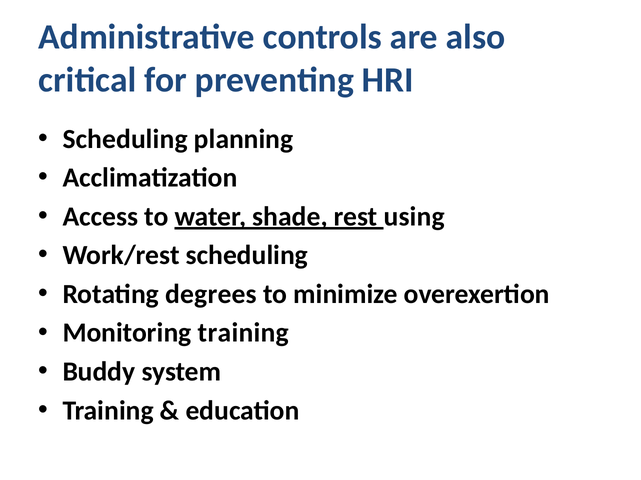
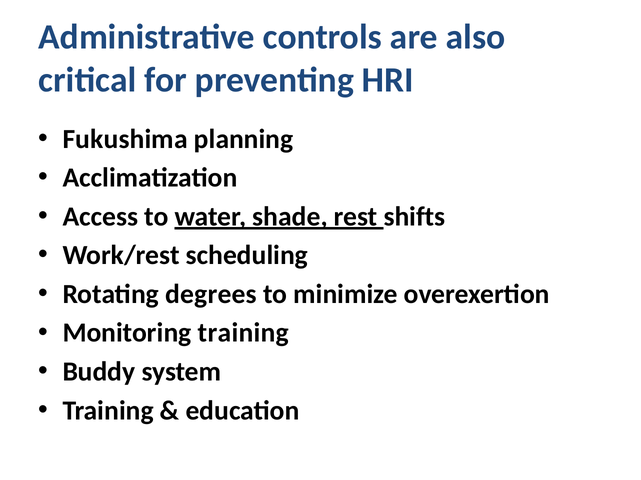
Scheduling: Scheduling -> Fukushima (125, 139)
using: using -> shifts (414, 217)
